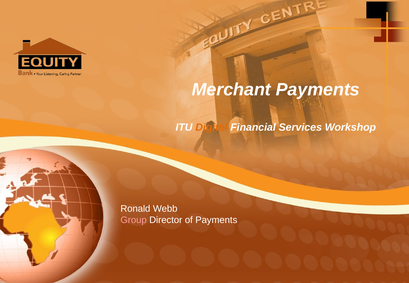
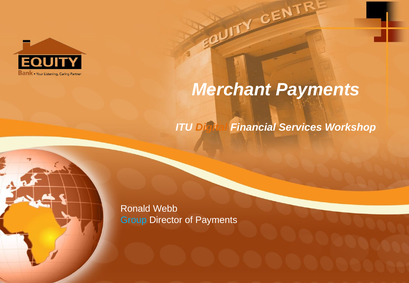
Group colour: pink -> light blue (134, 220)
